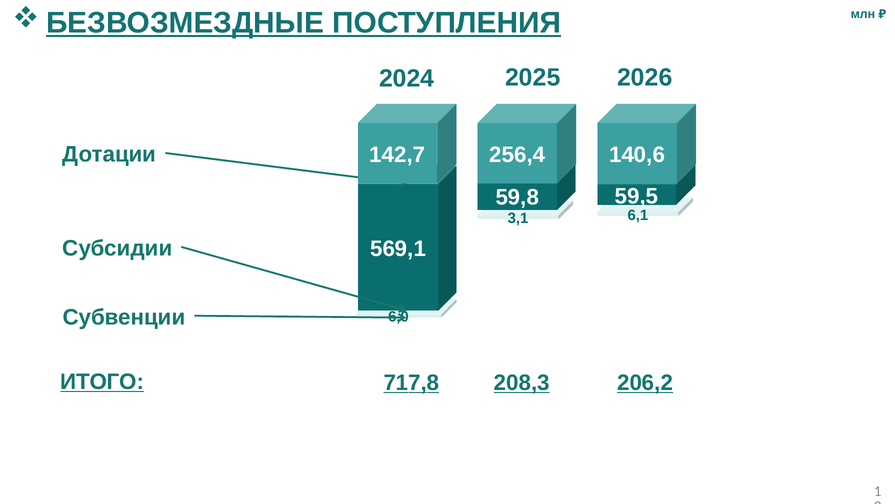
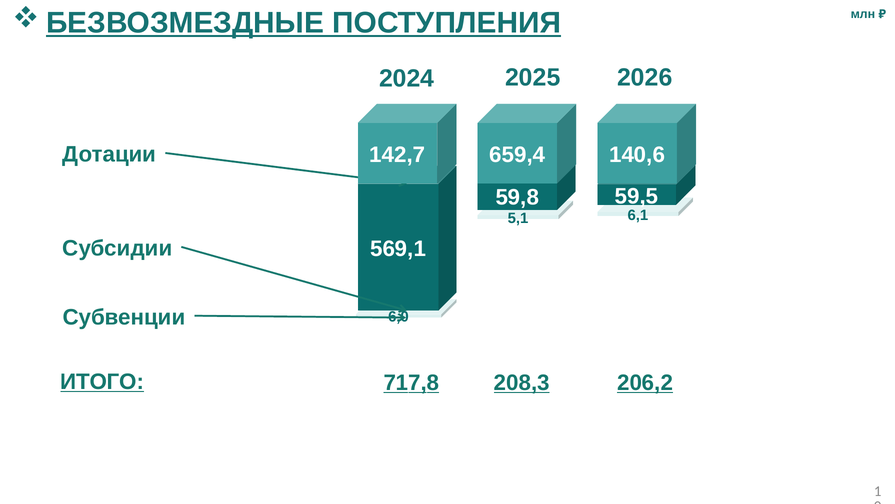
256,4: 256,4 -> 659,4 (517, 155)
3,1: 3,1 -> 5,1 (518, 218)
